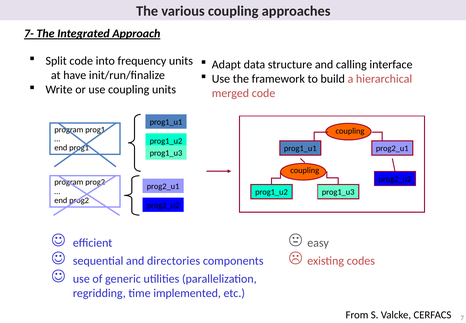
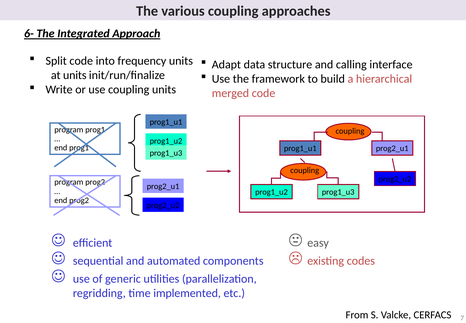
7-: 7- -> 6- (29, 34)
at have: have -> units (75, 75)
directories: directories -> automated (174, 261)
